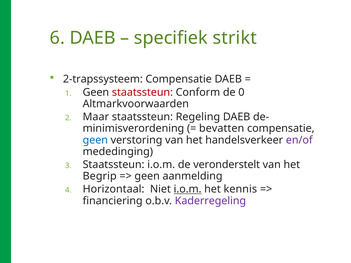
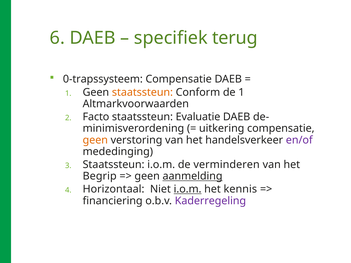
strikt: strikt -> terug (235, 38)
2-trapssysteem: 2-trapssysteem -> 0-trapssysteem (103, 79)
staatssteun colour: red -> orange (142, 92)
de 0: 0 -> 1 (241, 92)
Maar: Maar -> Facto (96, 117)
Regeling: Regeling -> Evaluatie (198, 117)
bevatten: bevatten -> uitkering (222, 129)
geen colour: blue -> orange (95, 140)
veronderstelt: veronderstelt -> verminderen (227, 165)
aanmelding underline: none -> present (193, 176)
